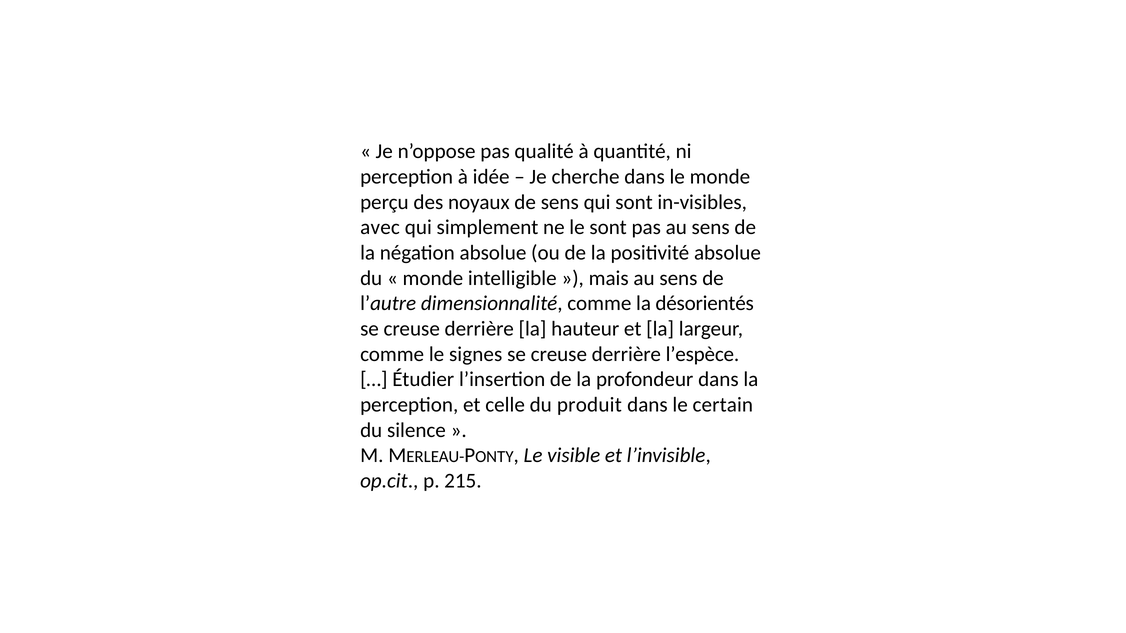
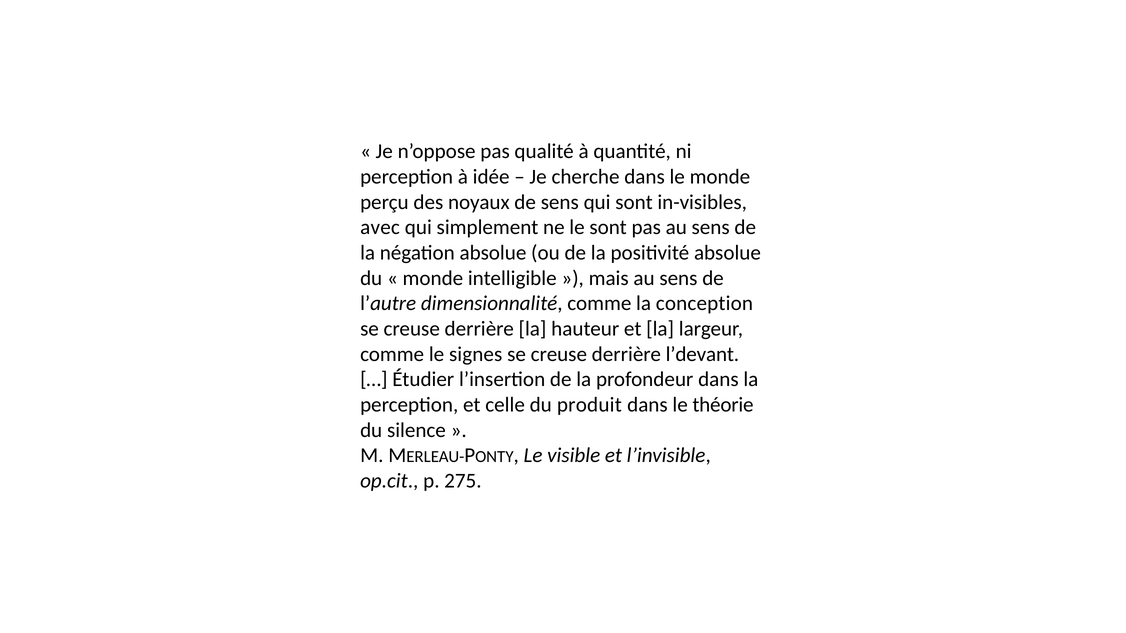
désorientés: désorientés -> conception (704, 304)
l’espèce: l’espèce -> l’devant (702, 354)
certain: certain -> théorie (723, 405)
215: 215 -> 275 (463, 481)
